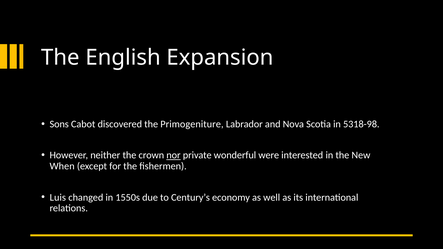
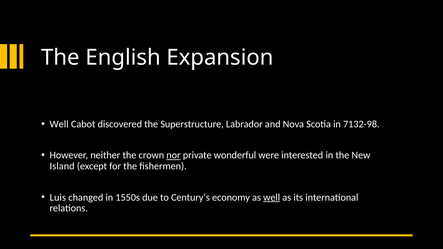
Sons: Sons -> Well (59, 124)
Primogeniture: Primogeniture -> Superstructure (192, 124)
5318-98: 5318-98 -> 7132-98 (361, 124)
When: When -> Island (62, 166)
well underline: none -> present (272, 197)
